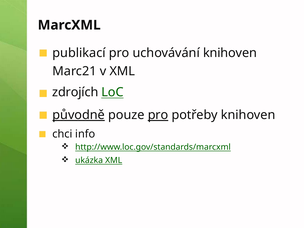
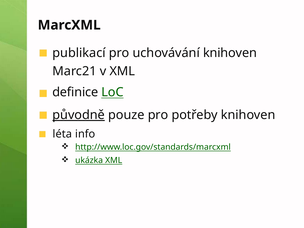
zdrojích: zdrojích -> definice (75, 92)
pro underline: present -> none (158, 115)
chci: chci -> léta (62, 134)
